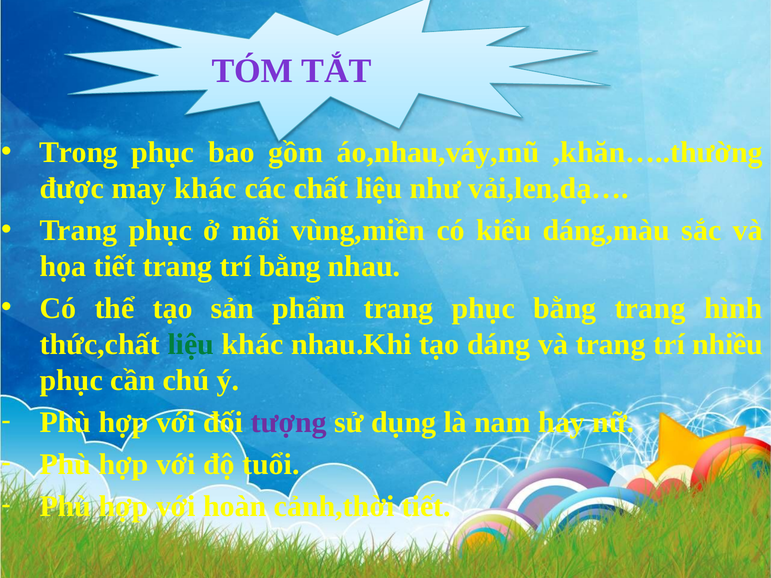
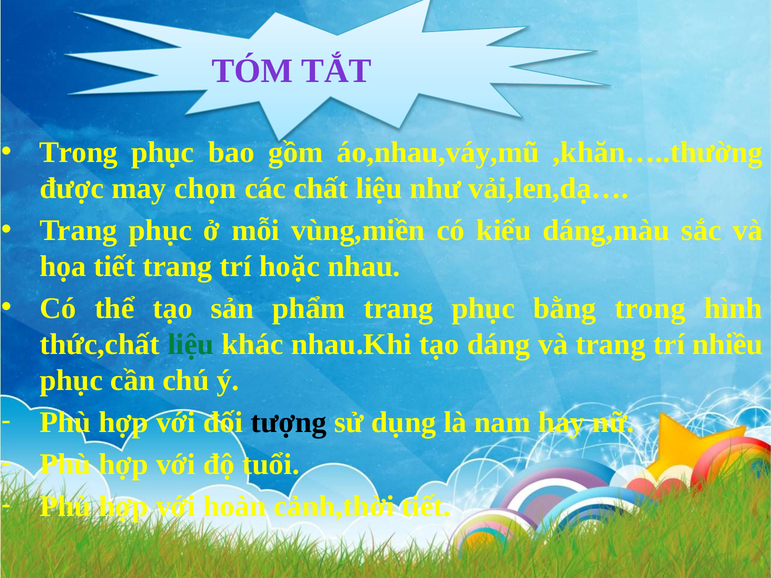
may khác: khác -> chọn (205, 188)
trí bằng: bằng -> hoặc (289, 266)
bằng trang: trang -> trong (650, 308)
tượng colour: purple -> black (289, 422)
